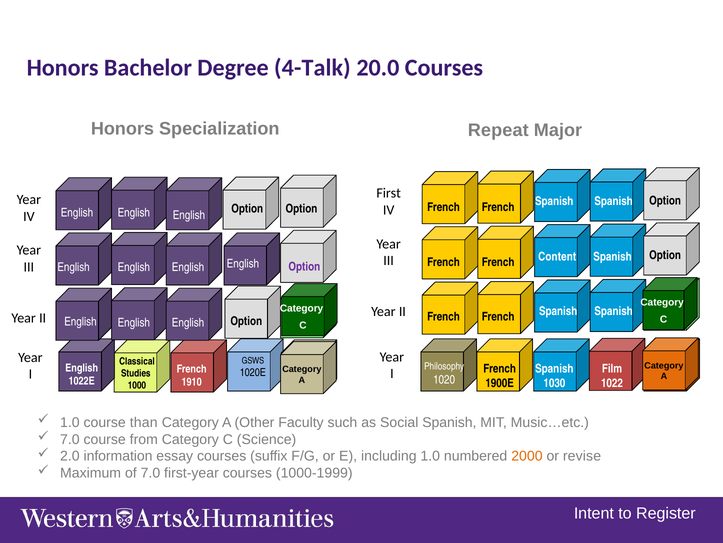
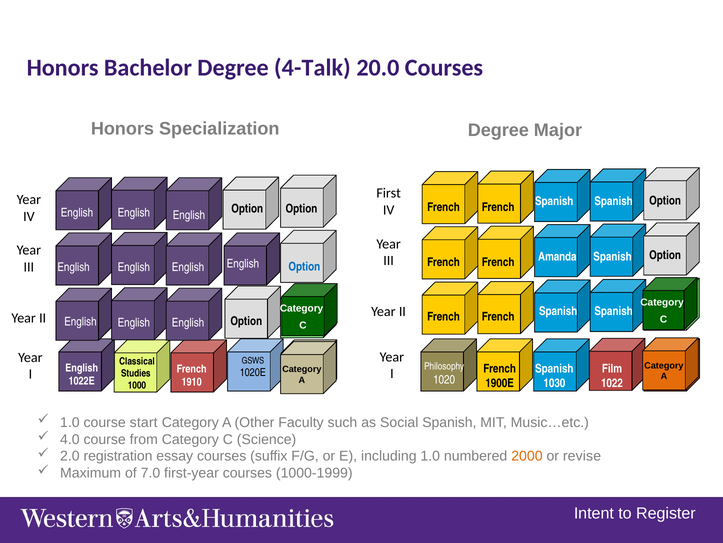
Repeat: Repeat -> Degree (498, 130)
Content: Content -> Amanda (557, 257)
Option colour: purple -> blue (304, 267)
than: than -> start (144, 422)
7.0: 7.0 -> 4.0 (70, 439)
information: information -> registration (118, 456)
